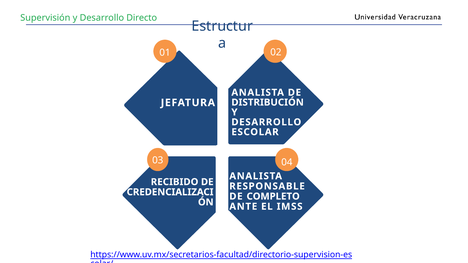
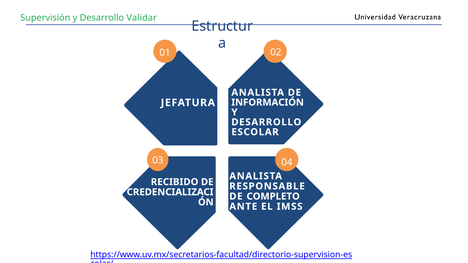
Directo: Directo -> Validar (142, 18)
DISTRIBUCIÓN: DISTRIBUCIÓN -> INFORMACIÓN (268, 102)
